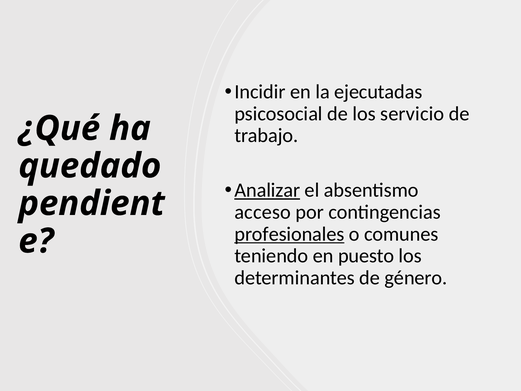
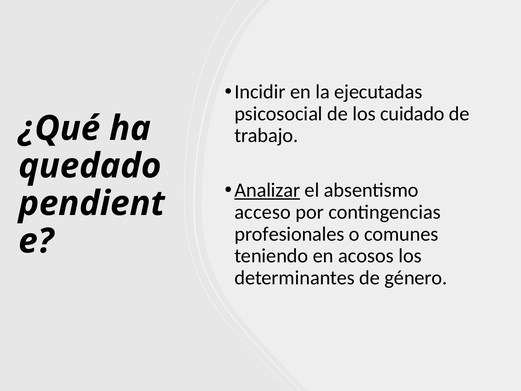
servicio: servicio -> cuidado (412, 114)
profesionales underline: present -> none (289, 234)
puesto: puesto -> acosos (366, 256)
